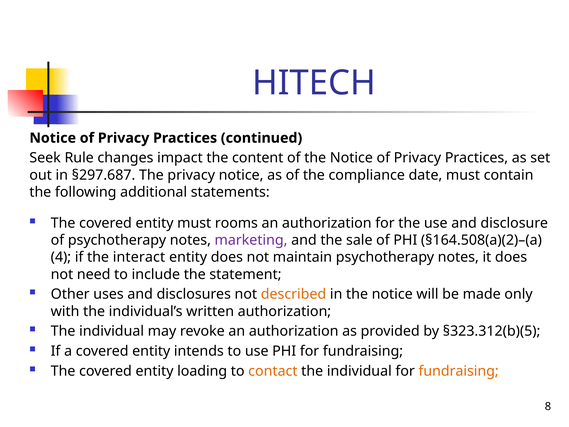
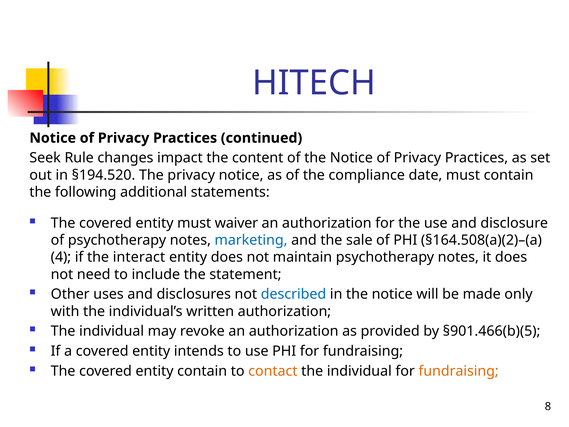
§297.687: §297.687 -> §194.520 (104, 175)
rooms: rooms -> waiver (236, 223)
marketing colour: purple -> blue (251, 240)
described colour: orange -> blue (294, 294)
§323.312(b)(5: §323.312(b)(5 -> §901.466(b)(5 (492, 331)
entity loading: loading -> contain (202, 371)
